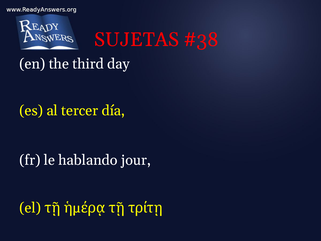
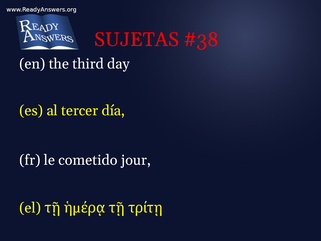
hablando: hablando -> cometido (88, 160)
